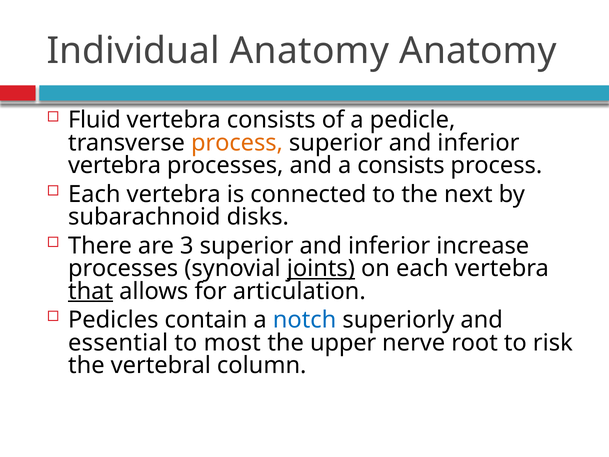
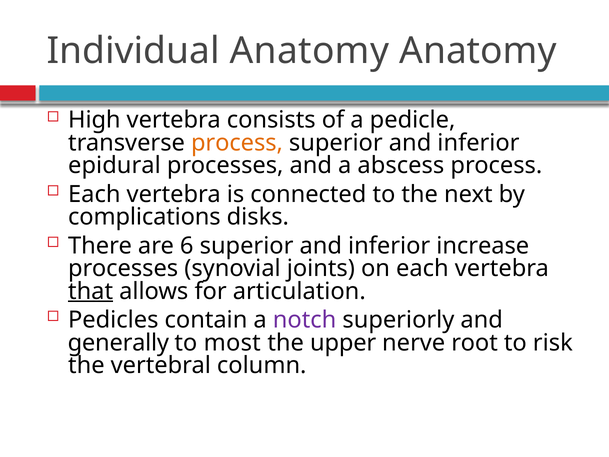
Fluid: Fluid -> High (94, 120)
vertebra: vertebra -> epidural (114, 165)
a consists: consists -> abscess (401, 165)
subarachnoid: subarachnoid -> complications (144, 217)
3: 3 -> 6 (187, 246)
joints underline: present -> none (321, 268)
notch colour: blue -> purple (305, 320)
essential: essential -> generally (118, 343)
